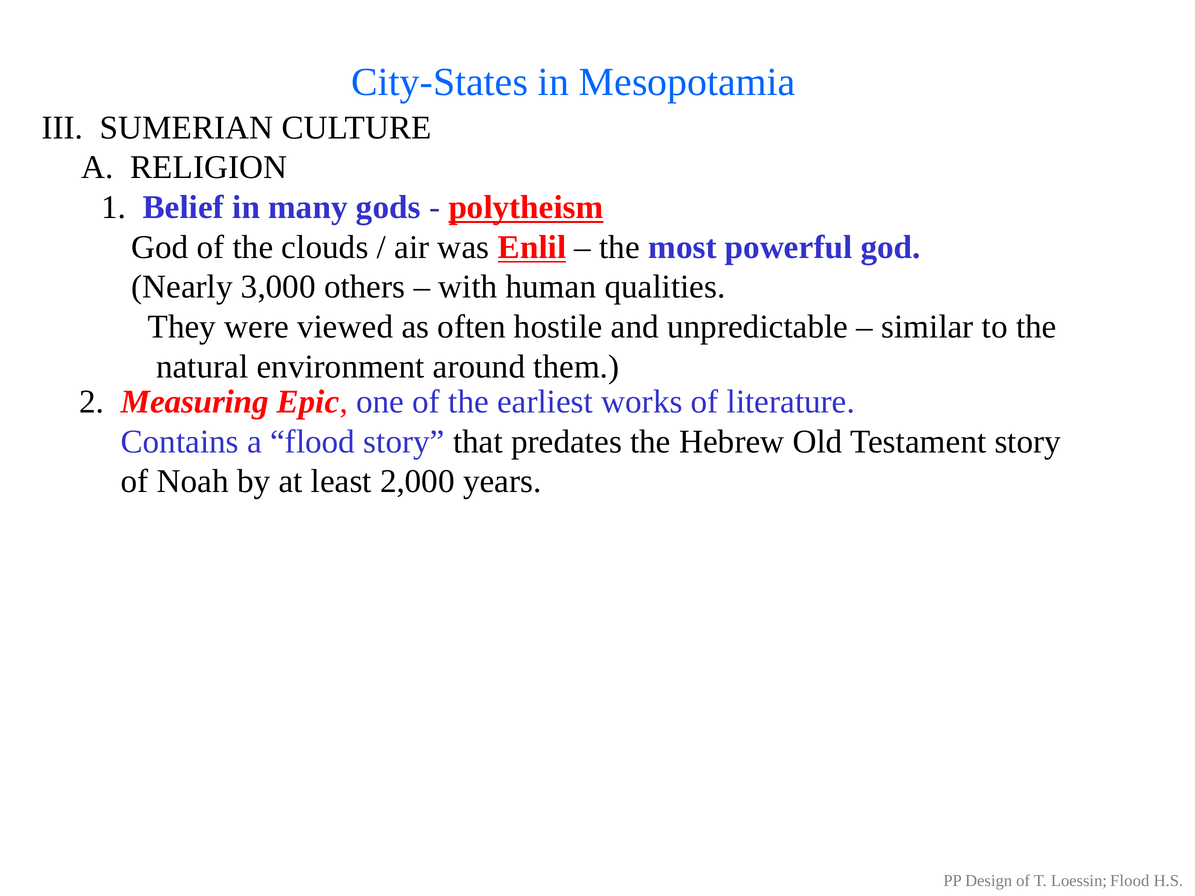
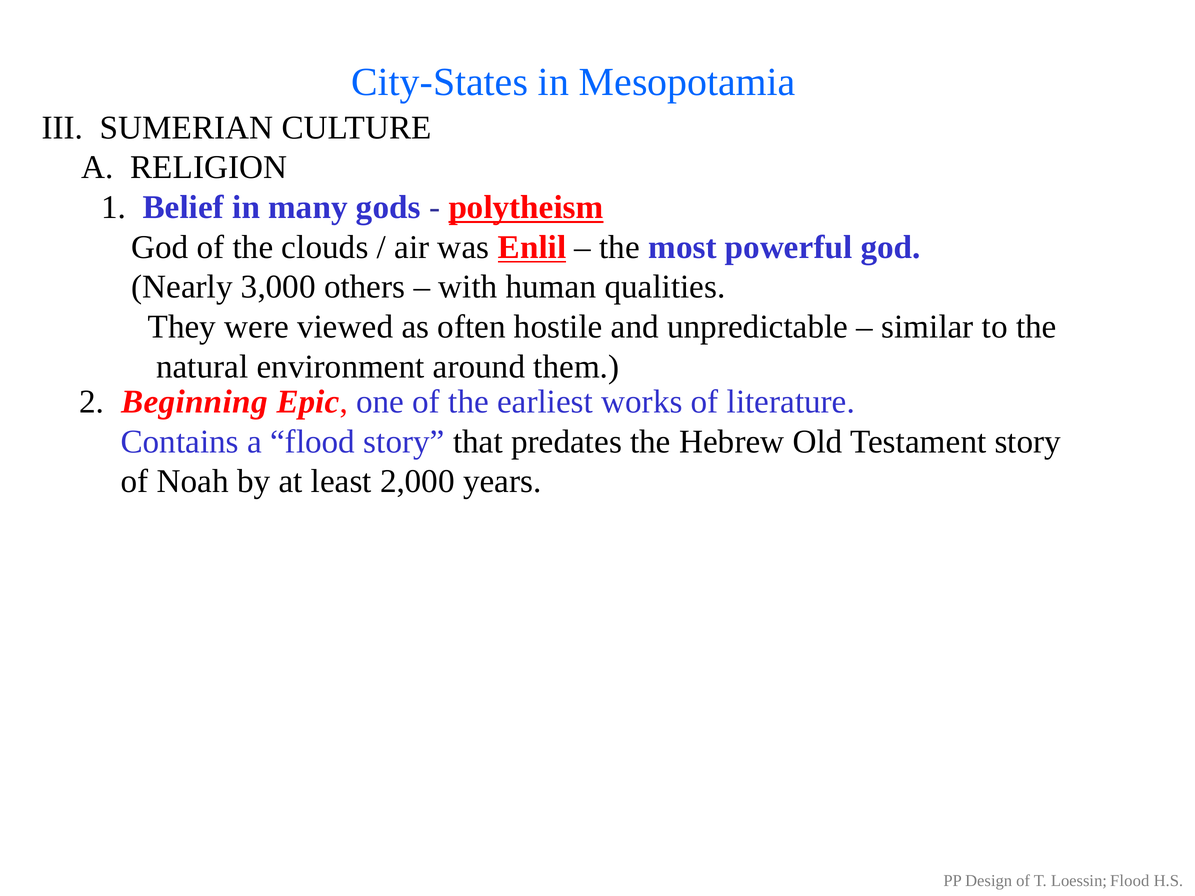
Measuring: Measuring -> Beginning (194, 402)
